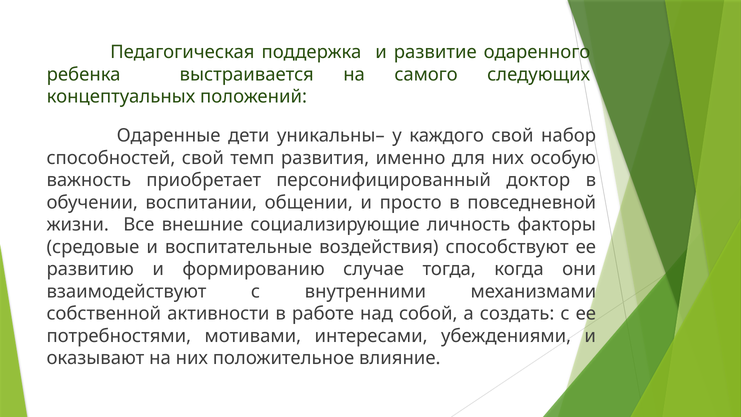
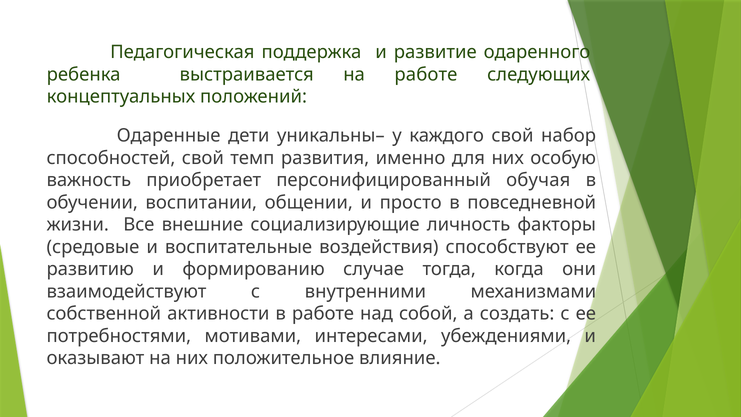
на самого: самого -> работе (426, 74)
доктор: доктор -> обучая (538, 180)
